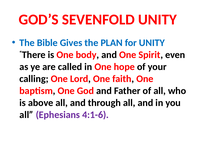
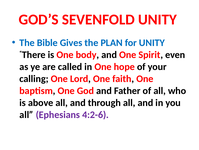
4:1-6: 4:1-6 -> 4:2-6 (95, 114)
